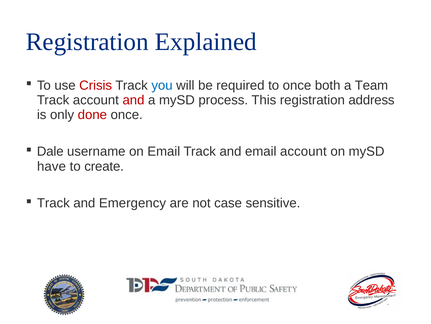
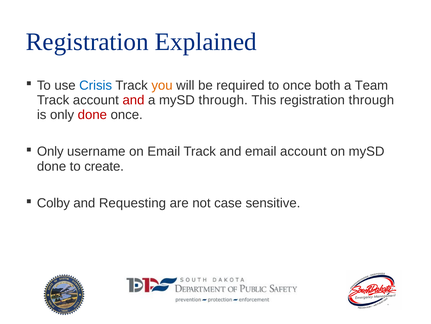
Crisis colour: red -> blue (96, 85)
you colour: blue -> orange (162, 85)
mySD process: process -> through (223, 100)
registration address: address -> through (371, 100)
Dale: Dale -> Only (50, 151)
have: have -> done (52, 166)
Track: Track -> Colby (53, 203)
Emergency: Emergency -> Requesting (132, 203)
